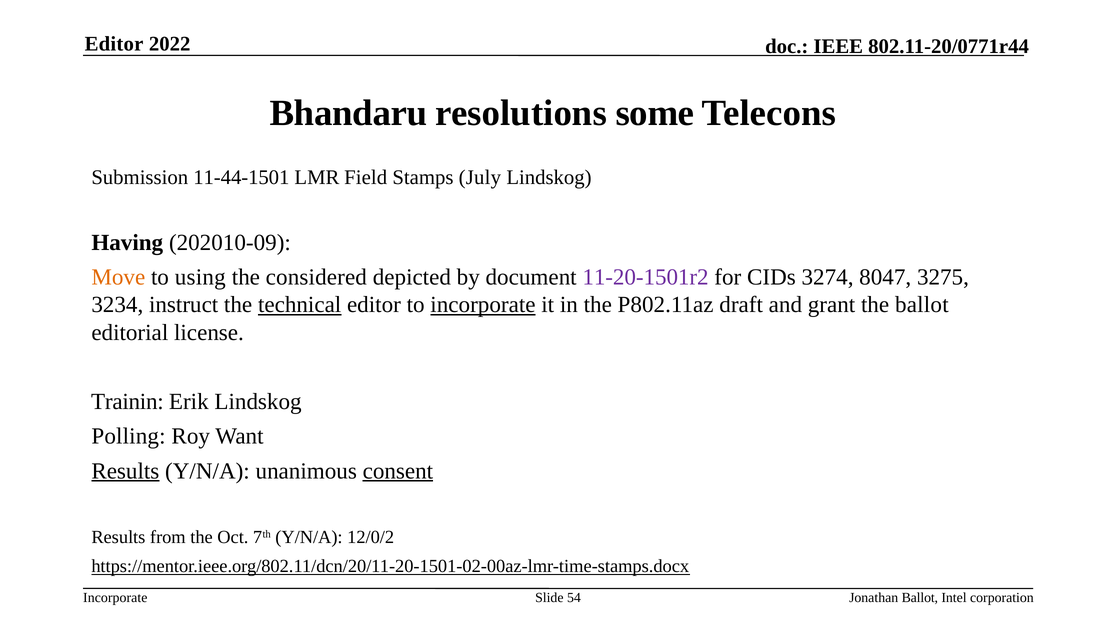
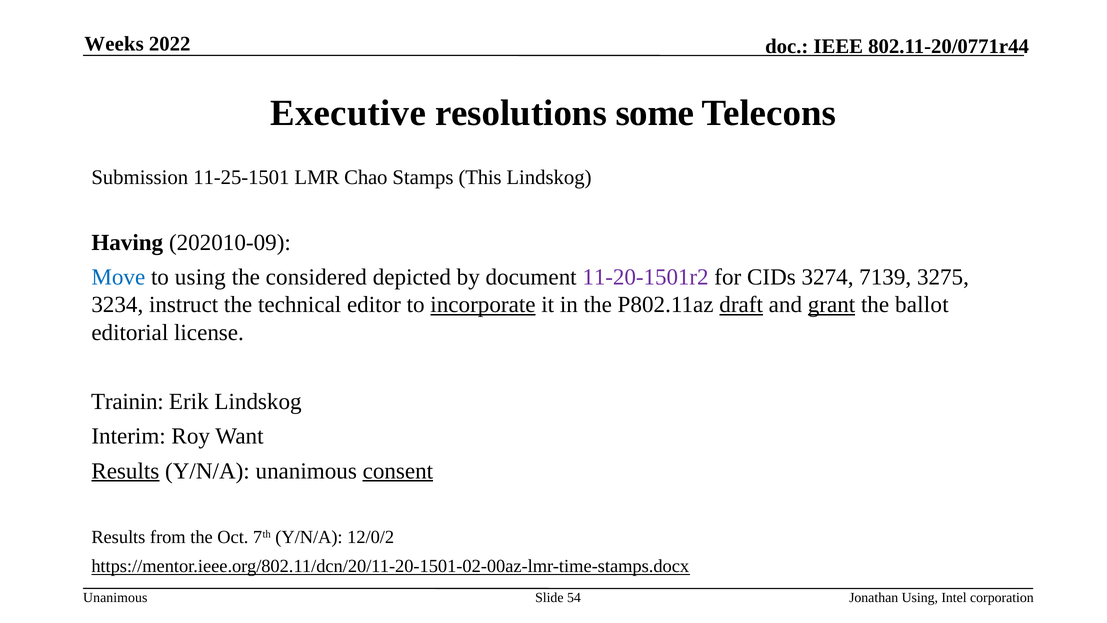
Editor: Editor -> Weeks (114, 44)
Bhandaru: Bhandaru -> Executive (348, 113)
11-44-1501: 11-44-1501 -> 11-25-1501 (241, 177)
Field: Field -> Chao (366, 177)
July: July -> This (480, 177)
Move colour: orange -> blue (118, 277)
8047: 8047 -> 7139 (885, 277)
technical underline: present -> none (300, 305)
draft underline: none -> present (741, 305)
grant underline: none -> present (832, 305)
Polling: Polling -> Interim (129, 436)
Incorporate: Incorporate -> Unanimous (115, 597)
Jonathan Ballot: Ballot -> Using (920, 597)
